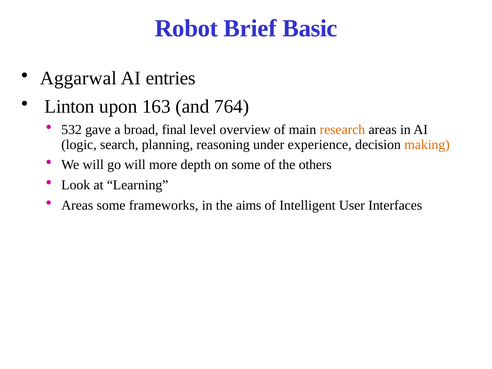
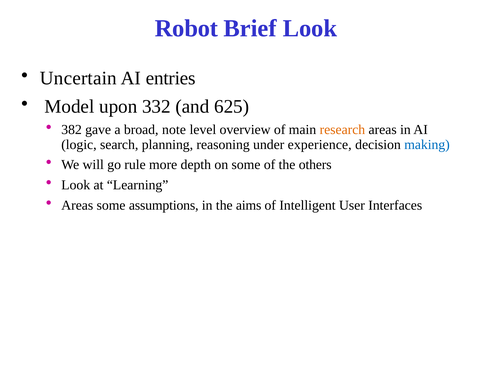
Brief Basic: Basic -> Look (310, 28)
Aggarwal: Aggarwal -> Uncertain (78, 78)
Linton: Linton -> Model (69, 107)
163: 163 -> 332 (156, 107)
764: 764 -> 625 (232, 107)
532: 532 -> 382 (72, 130)
final: final -> note (174, 130)
making colour: orange -> blue (427, 145)
go will: will -> rule (135, 165)
frameworks: frameworks -> assumptions (164, 205)
